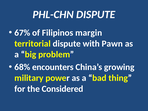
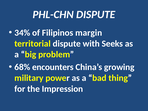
67%: 67% -> 34% (22, 33)
Pawn: Pawn -> Seeks (112, 44)
Considered: Considered -> Impression (62, 89)
